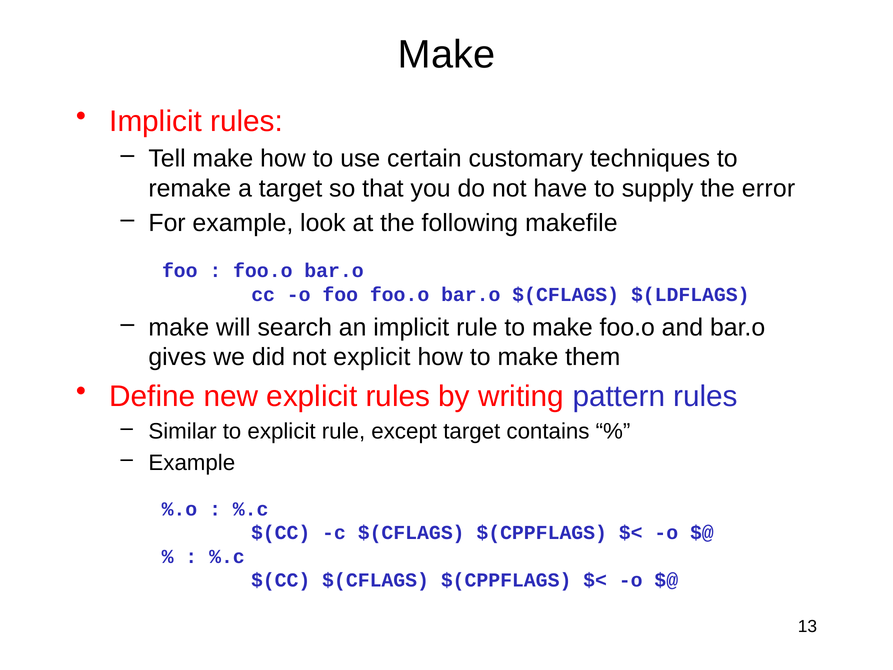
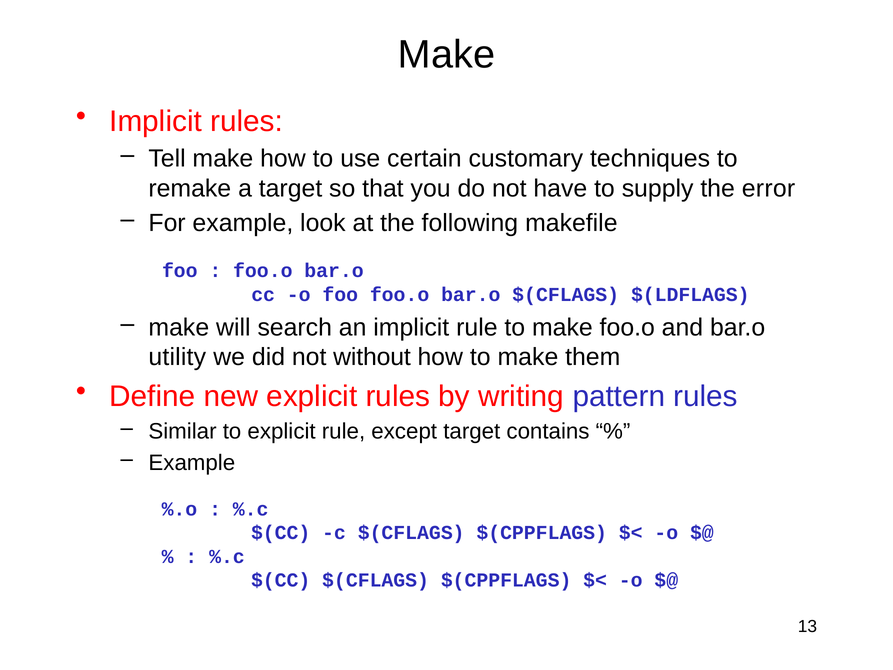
gives: gives -> utility (177, 357)
not explicit: explicit -> without (372, 357)
